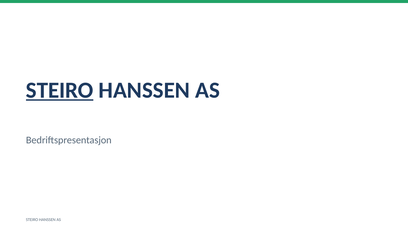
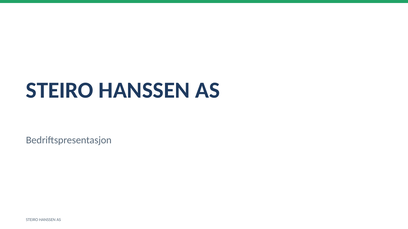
STEIRO underline: present -> none (60, 90)
